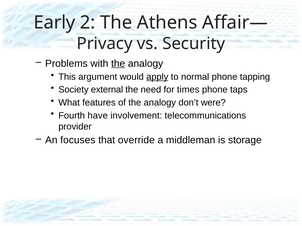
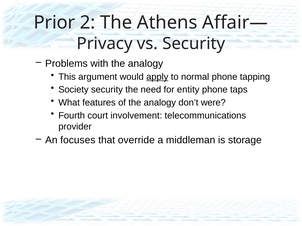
Early: Early -> Prior (55, 23)
the underline: present -> none (118, 64)
Society external: external -> security (107, 90)
times: times -> entity (188, 90)
have: have -> court (98, 116)
